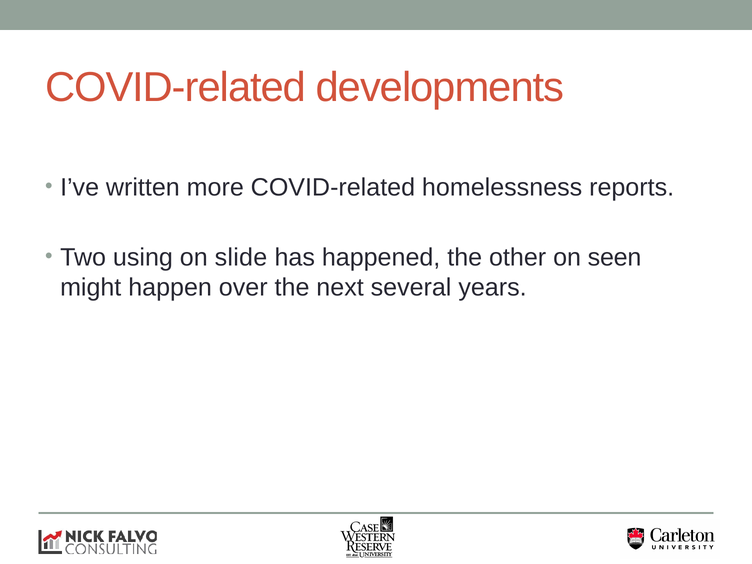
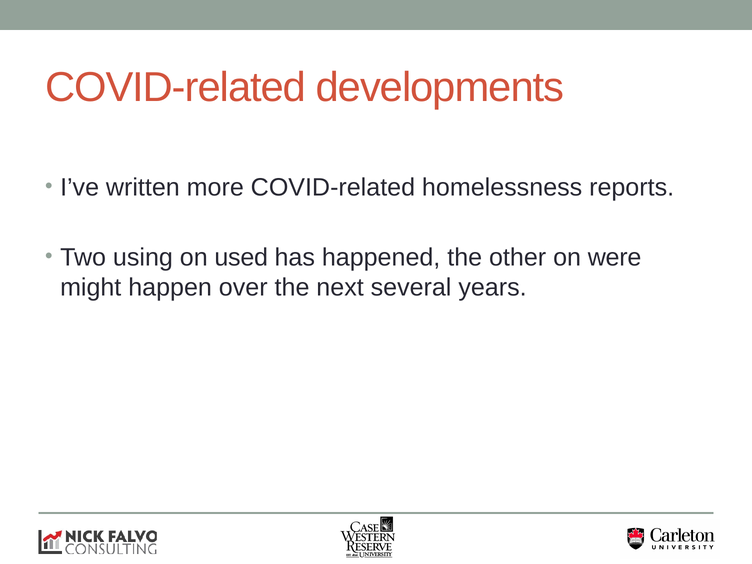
slide: slide -> used (241, 257)
seen: seen -> were (615, 257)
